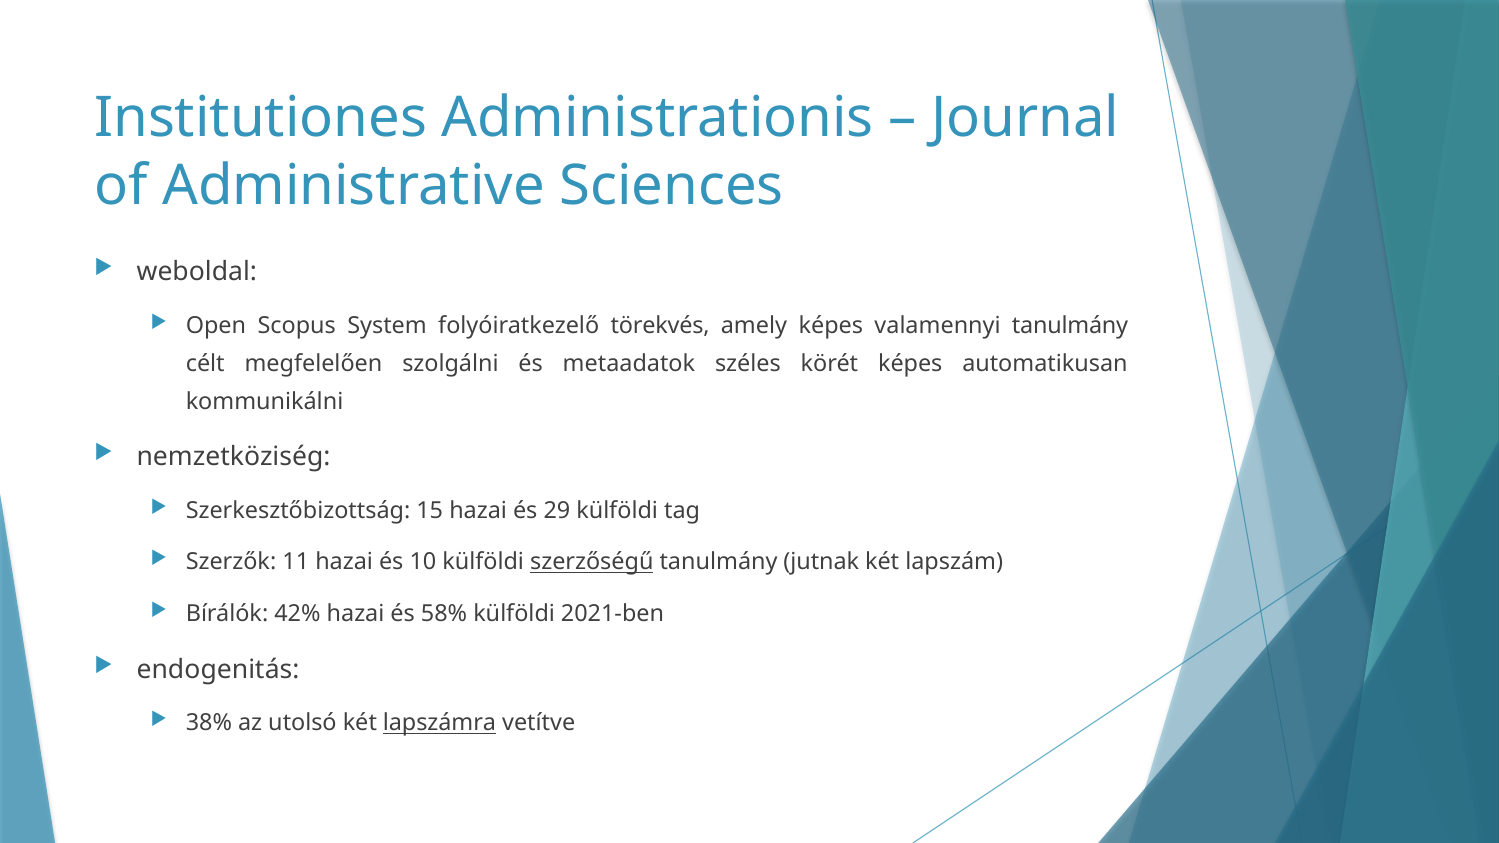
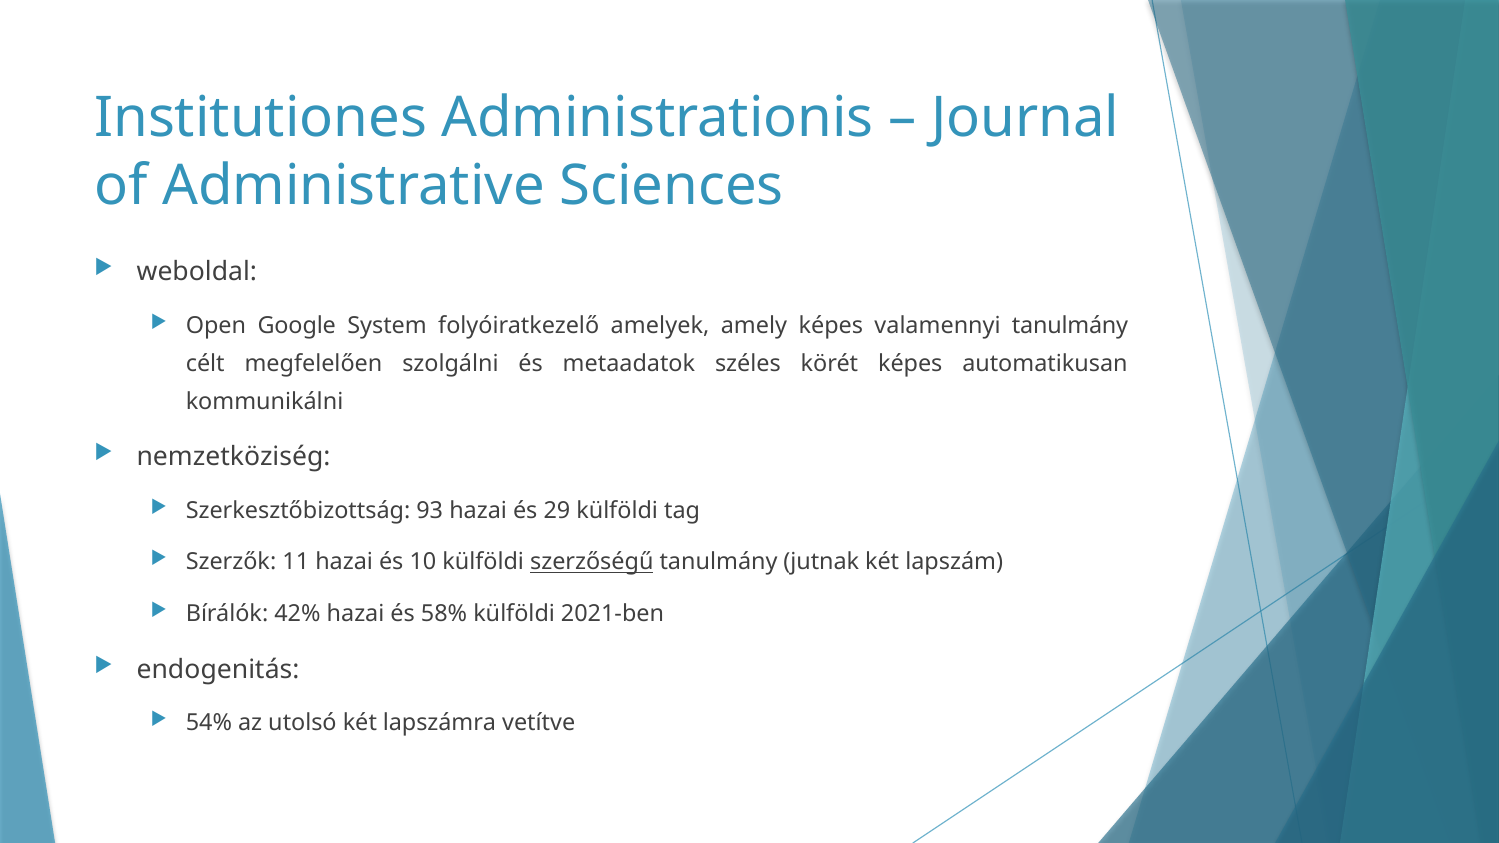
Scopus: Scopus -> Google (297, 326)
törekvés: törekvés -> amelyek (660, 326)
15: 15 -> 93 (430, 510)
38%: 38% -> 54% (209, 723)
lapszámra underline: present -> none (440, 723)
